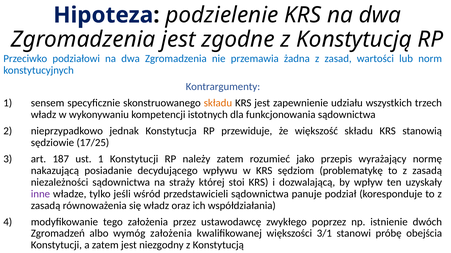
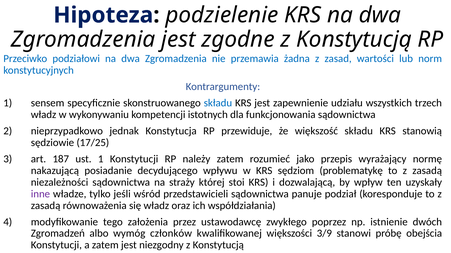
składu colour: orange -> blue (218, 103)
wymóg założenia: założenia -> członków (171, 234)
3/1: 3/1 -> 3/9 (324, 234)
